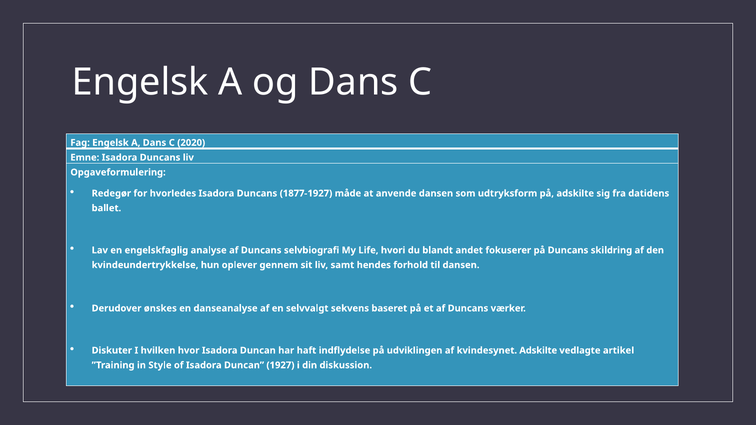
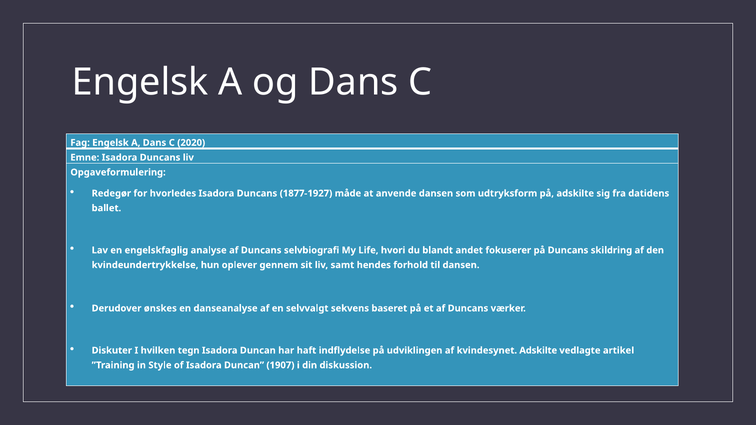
hvor: hvor -> tegn (189, 351)
1927: 1927 -> 1907 (280, 365)
